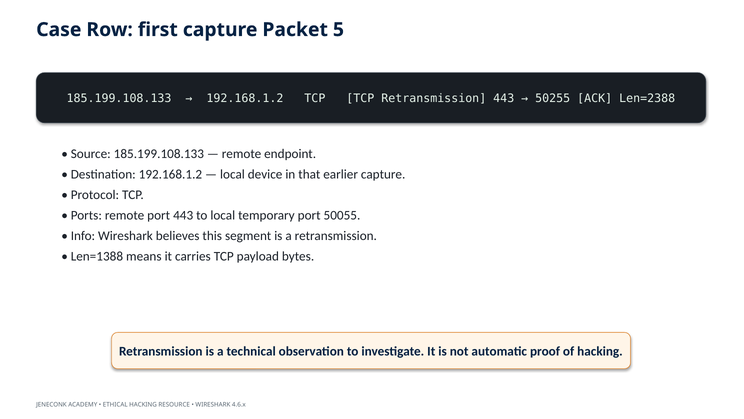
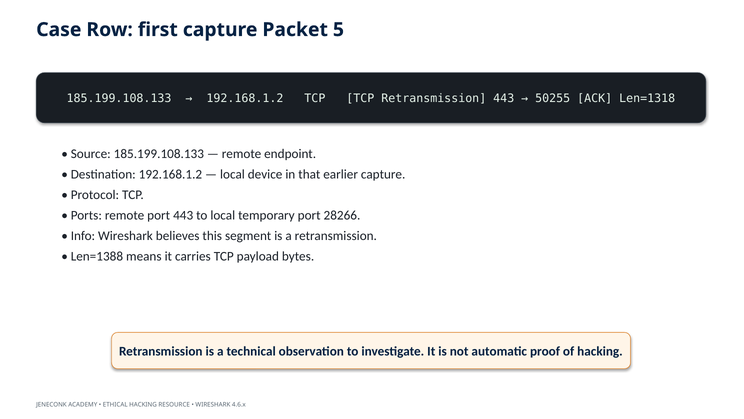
Len=2388: Len=2388 -> Len=1318 (647, 98)
50055: 50055 -> 28266 (342, 215)
